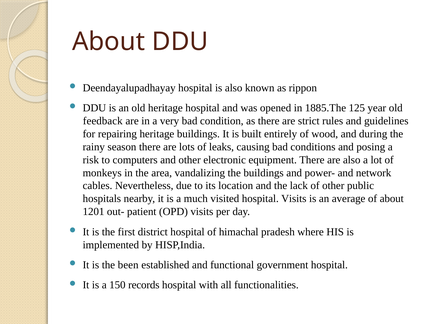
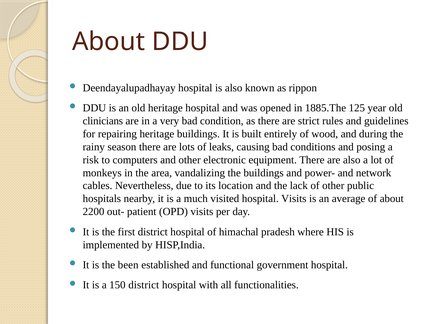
feedback: feedback -> clinicians (103, 121)
1201: 1201 -> 2200 (94, 212)
150 records: records -> district (144, 285)
